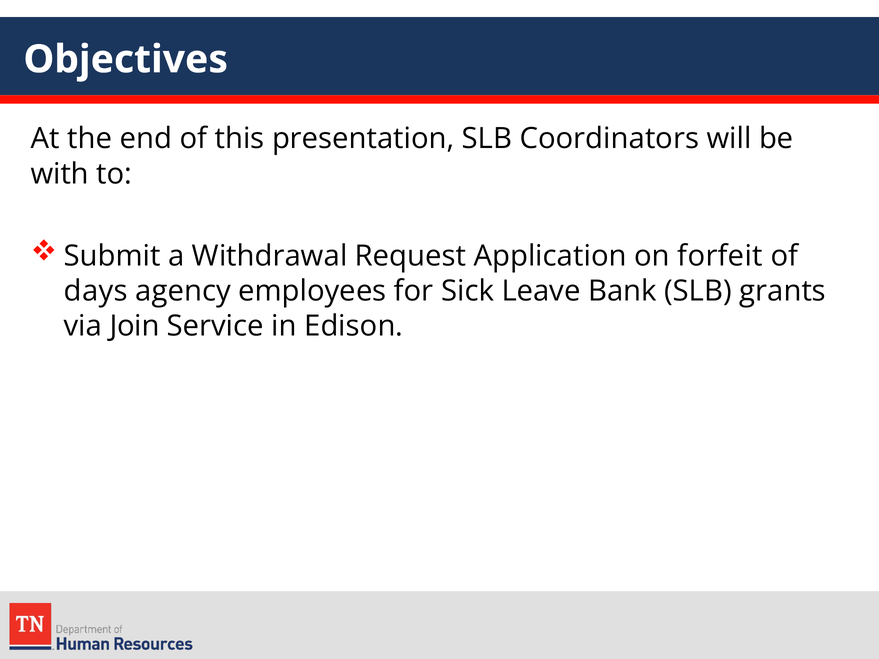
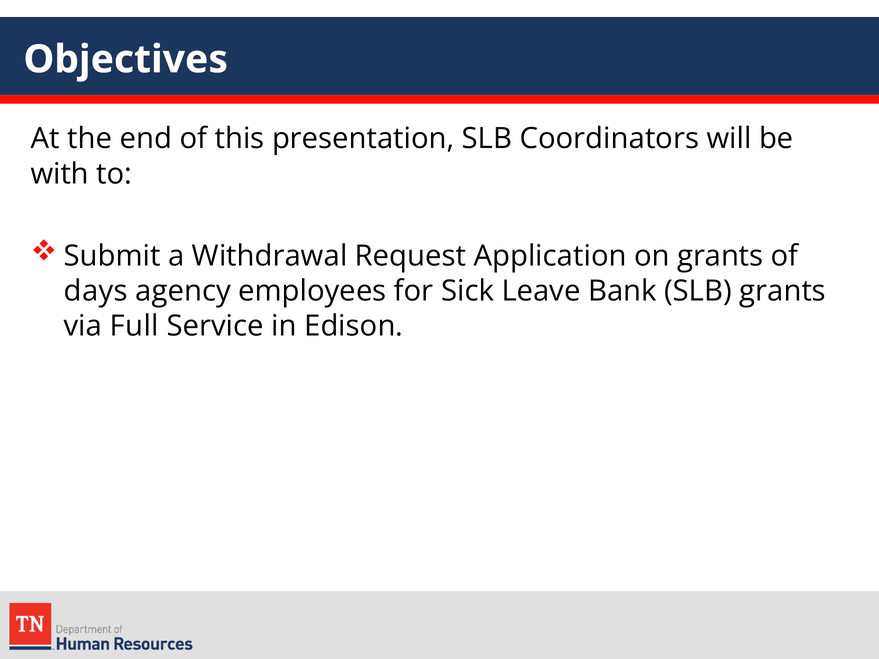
on forfeit: forfeit -> grants (720, 256)
Join: Join -> Full (134, 326)
